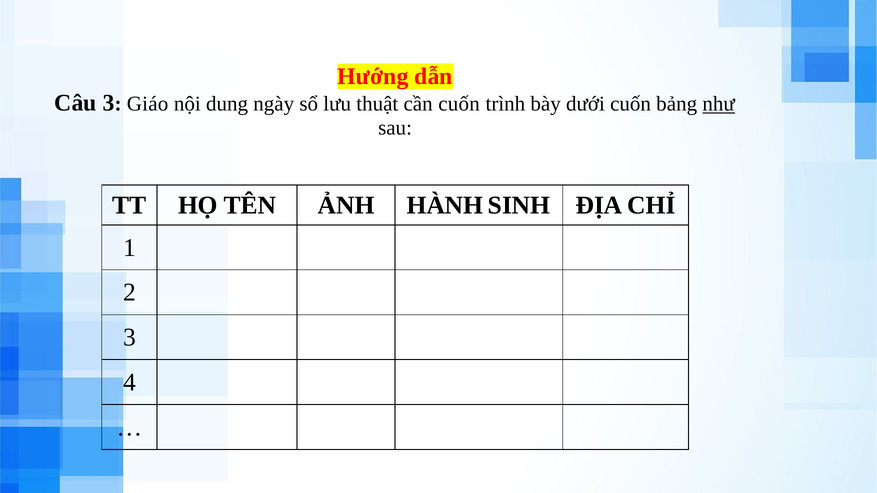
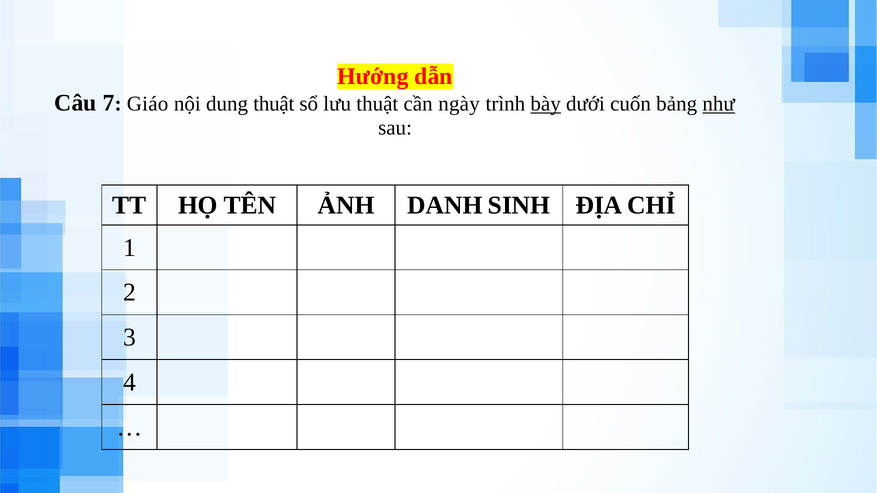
Câu 3: 3 -> 7 (109, 103)
dung ngày: ngày -> thuật (274, 104)
cần cuốn: cuốn -> ngày (459, 104)
bày underline: none -> present (546, 104)
HÀNH: HÀNH -> DANH (445, 205)
